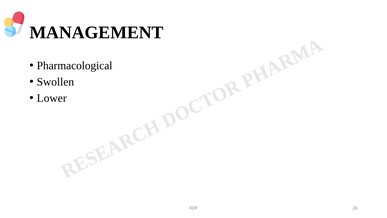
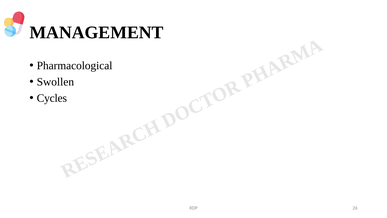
Lower: Lower -> Cycles (52, 98)
